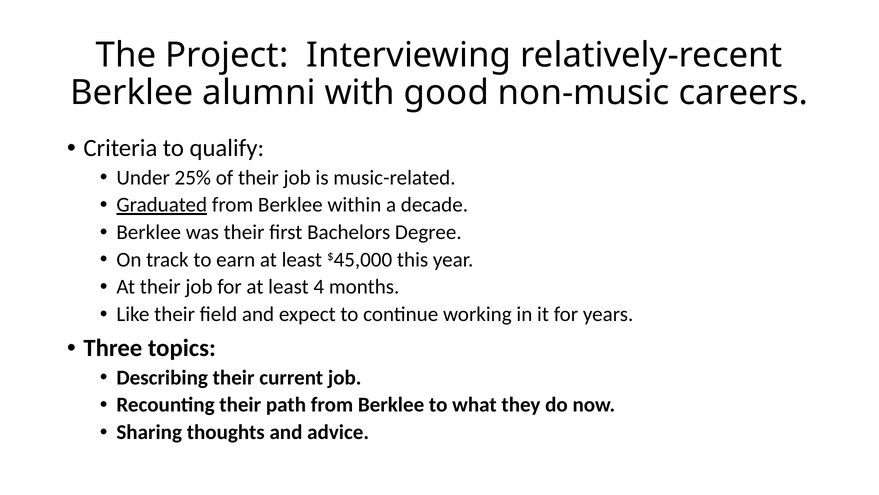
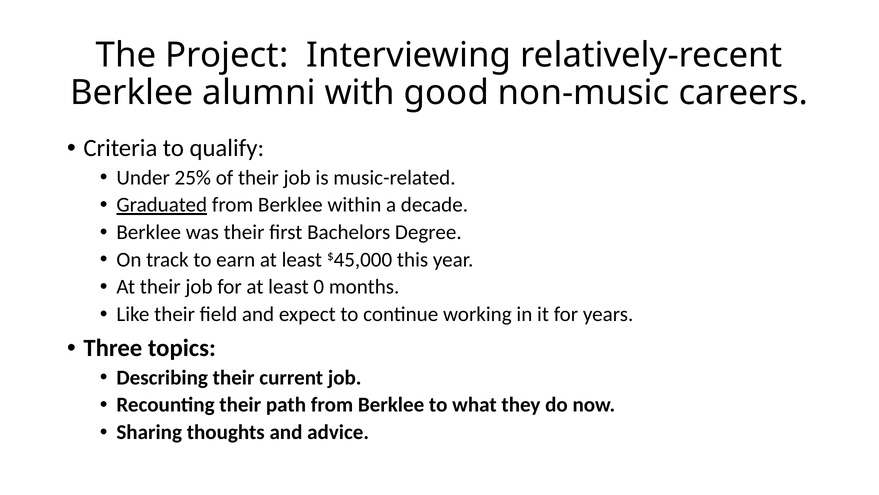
4: 4 -> 0 (319, 287)
